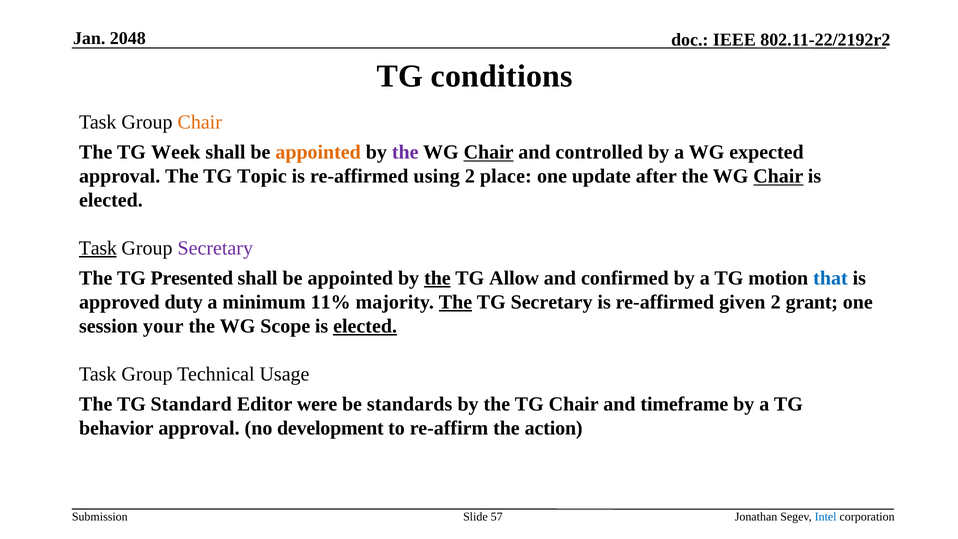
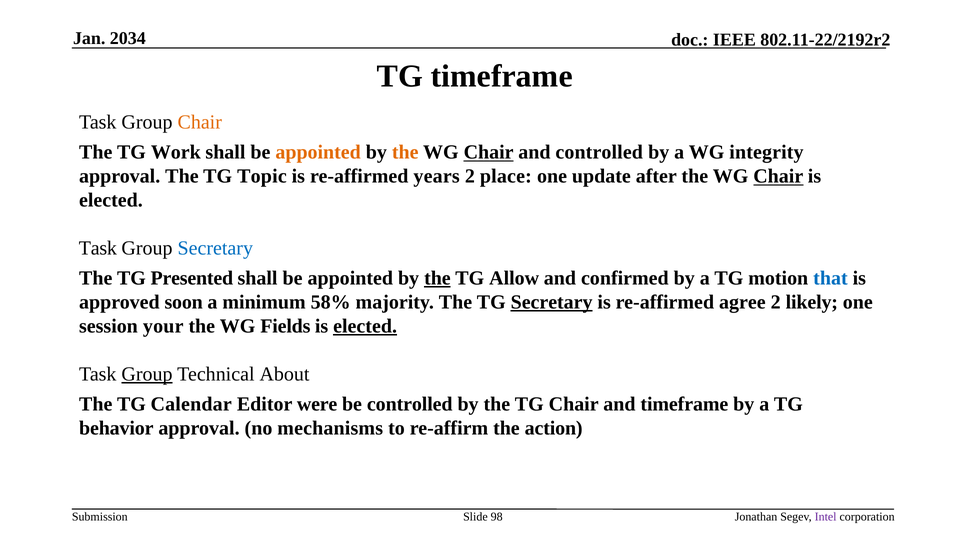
2048: 2048 -> 2034 (128, 38)
TG conditions: conditions -> timeframe (502, 76)
Week: Week -> Work (176, 152)
the colour: purple -> orange (405, 152)
expected: expected -> integrity (766, 152)
using: using -> years (437, 176)
Task underline: present -> none (98, 248)
Secretary colour: purple -> blue (215, 248)
duty: duty -> soon (184, 302)
11%: 11% -> 58% (331, 302)
The underline: present -> none (455, 302)
Secretary underline: none -> present (552, 302)
given: given -> agree (742, 302)
grant: grant -> likely (812, 302)
Scope: Scope -> Fields (285, 326)
Group underline: none -> present (147, 374)
Usage: Usage -> About (285, 374)
Standard: Standard -> Calendar (191, 404)
be standards: standards -> controlled (410, 404)
development: development -> mechanisms (330, 428)
57: 57 -> 98 (497, 517)
Intel colour: blue -> purple (826, 517)
